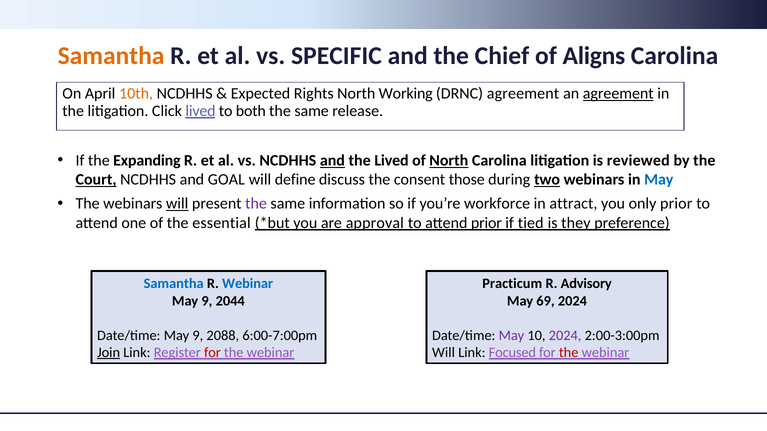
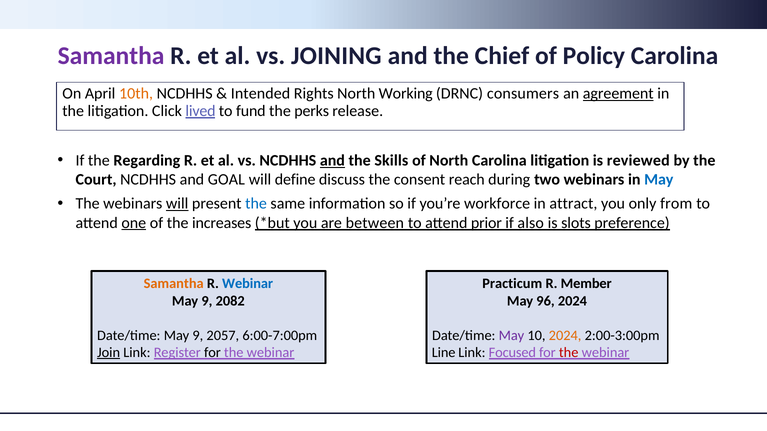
Samantha colour: orange -> purple (111, 56)
SPECIFIC: SPECIFIC -> JOINING (336, 56)
Aligns: Aligns -> Policy (594, 56)
Expected: Expected -> Intended (260, 94)
DRNC agreement: agreement -> consumers (523, 94)
both: both -> fund (251, 111)
same: same -> perks (312, 111)
Expanding: Expanding -> Regarding (147, 161)
the Lived: Lived -> Skills (391, 161)
North underline: present -> none (449, 161)
Court underline: present -> none (96, 180)
those: those -> reach (467, 180)
two underline: present -> none (547, 180)
the colour: purple -> blue (256, 204)
only prior: prior -> from (676, 204)
one underline: none -> present (134, 223)
essential: essential -> increases (222, 223)
approval: approval -> between (375, 223)
tied: tied -> also (531, 223)
they: they -> slots (576, 223)
Samantha colour: blue -> orange (174, 284)
Advisory: Advisory -> Member (586, 284)
2044: 2044 -> 2082 (230, 301)
69: 69 -> 96 (545, 301)
2088: 2088 -> 2057 (223, 336)
2024 colour: purple -> orange (565, 336)
for colour: red -> black (212, 353)
Will: Will -> Line (444, 353)
